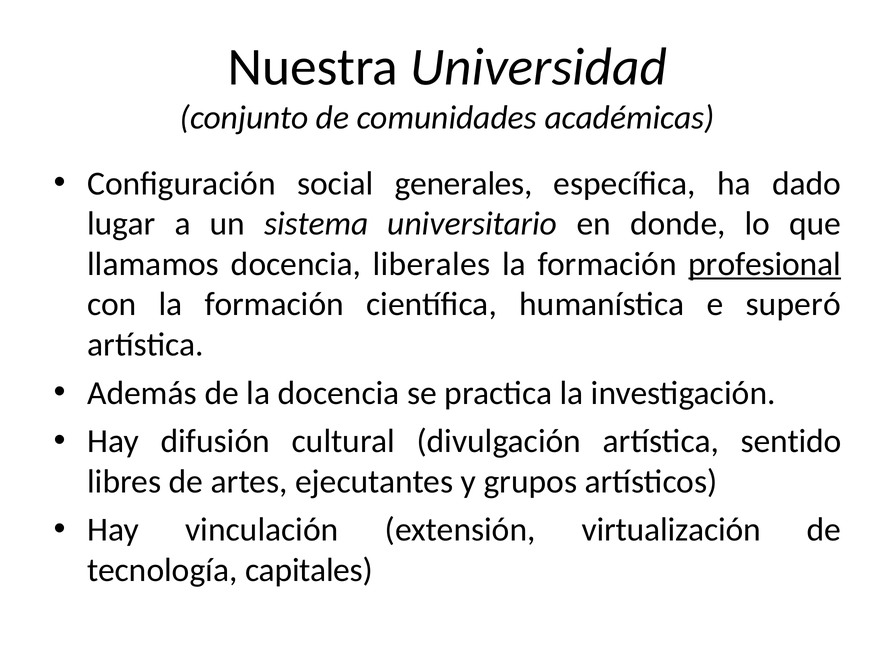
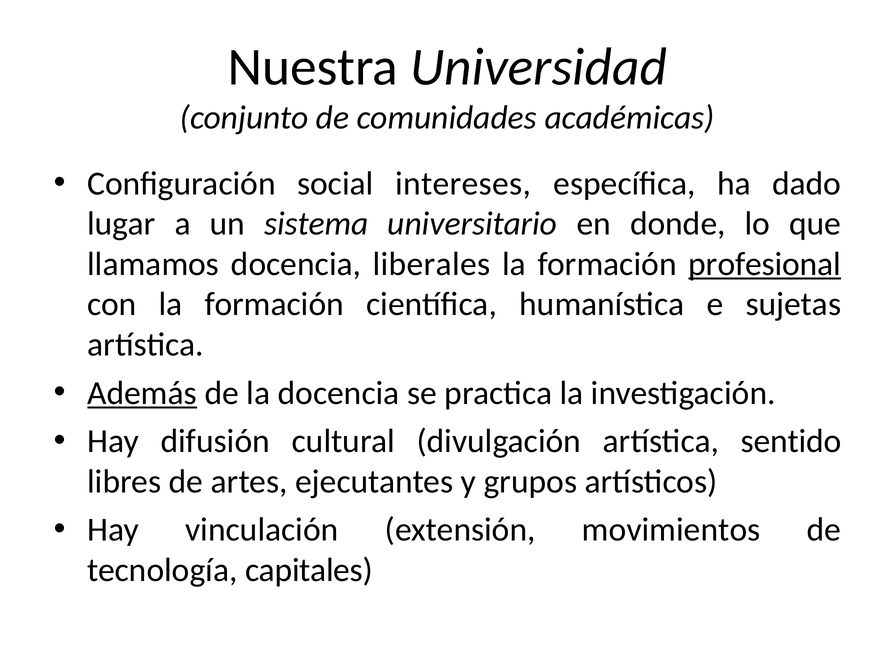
generales: generales -> intereses (463, 184)
superó: superó -> sujetas (793, 305)
Además underline: none -> present (142, 393)
virtualización: virtualización -> movimientos (671, 530)
